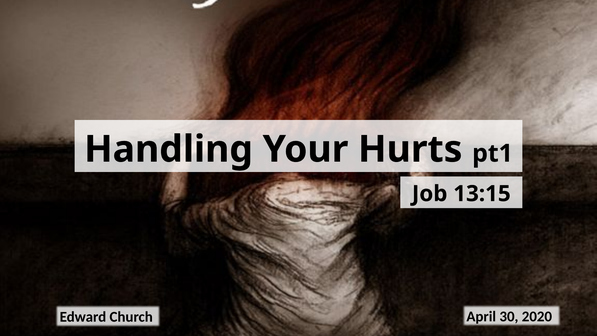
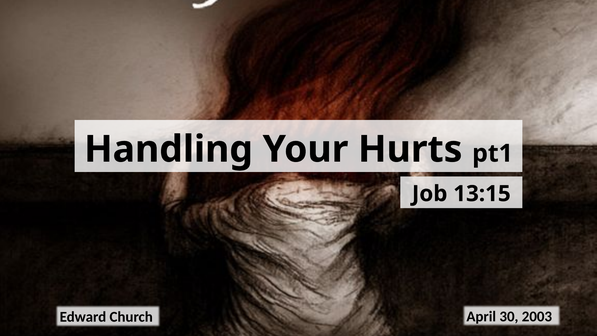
2020: 2020 -> 2003 (537, 316)
